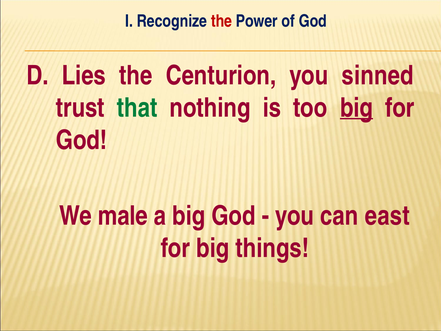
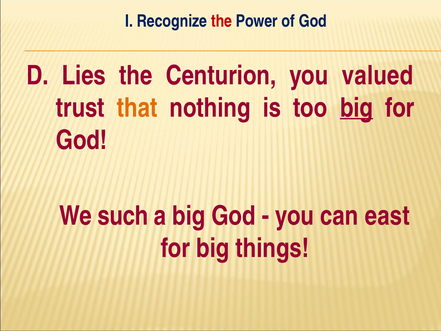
sinned: sinned -> valued (378, 75)
that colour: green -> orange (137, 108)
male: male -> such (123, 216)
